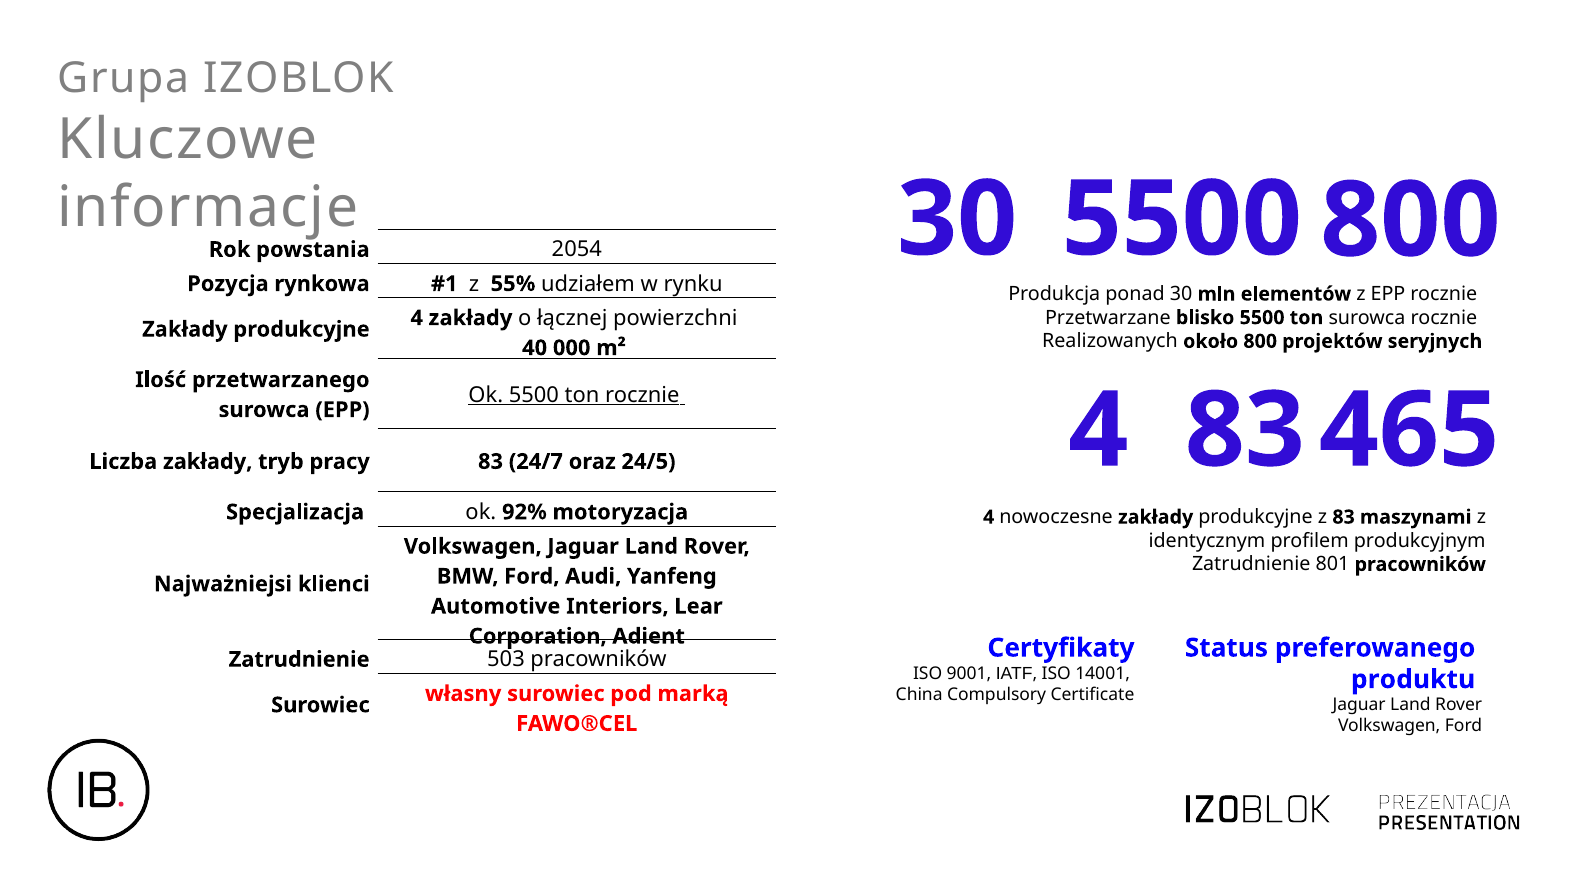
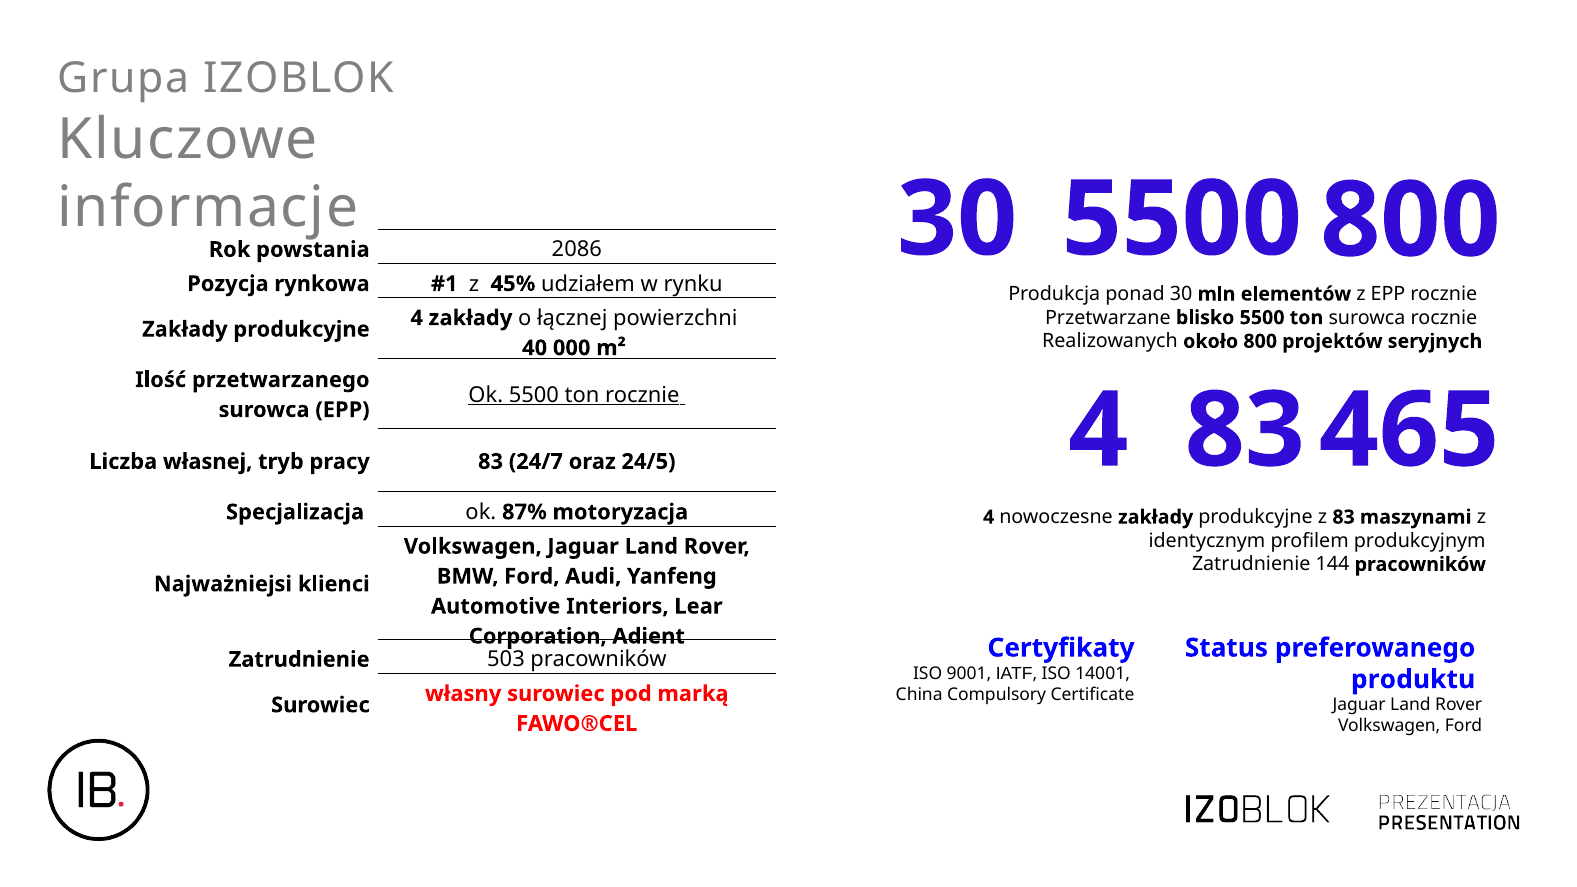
2054: 2054 -> 2086 (577, 250)
55%: 55% -> 45% (513, 284)
Liczba zakłady: zakłady -> własnej (208, 462)
92%: 92% -> 87% (524, 512)
801: 801 -> 144 (1333, 564)
